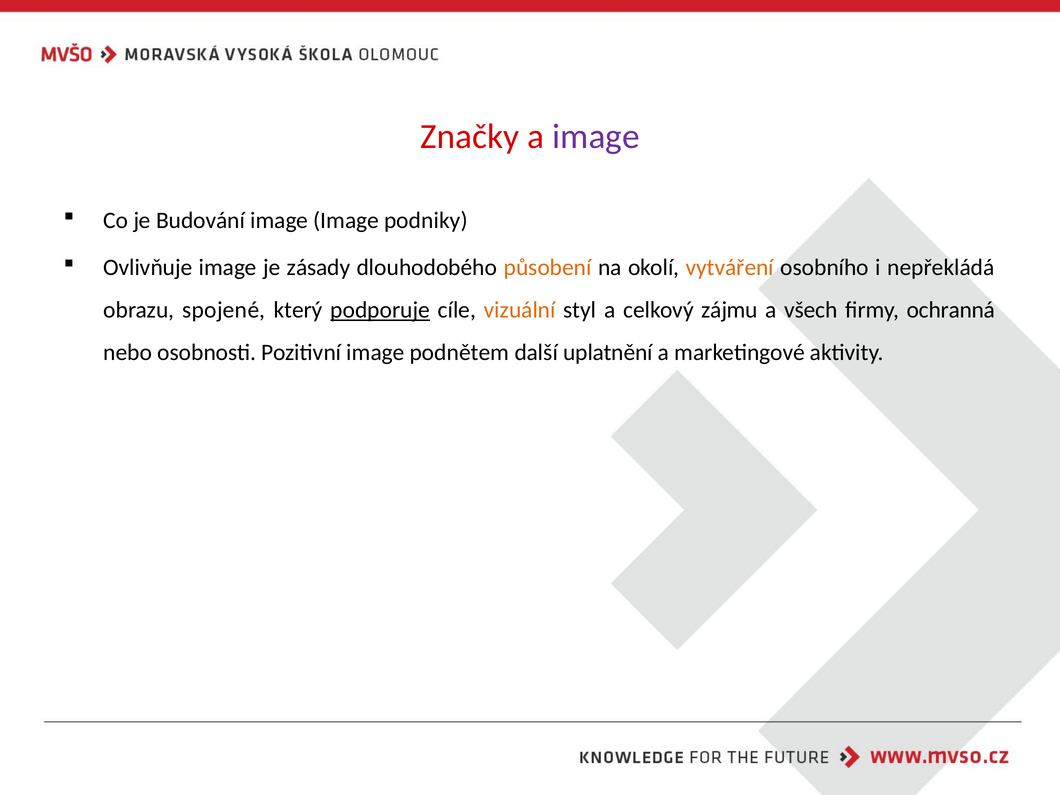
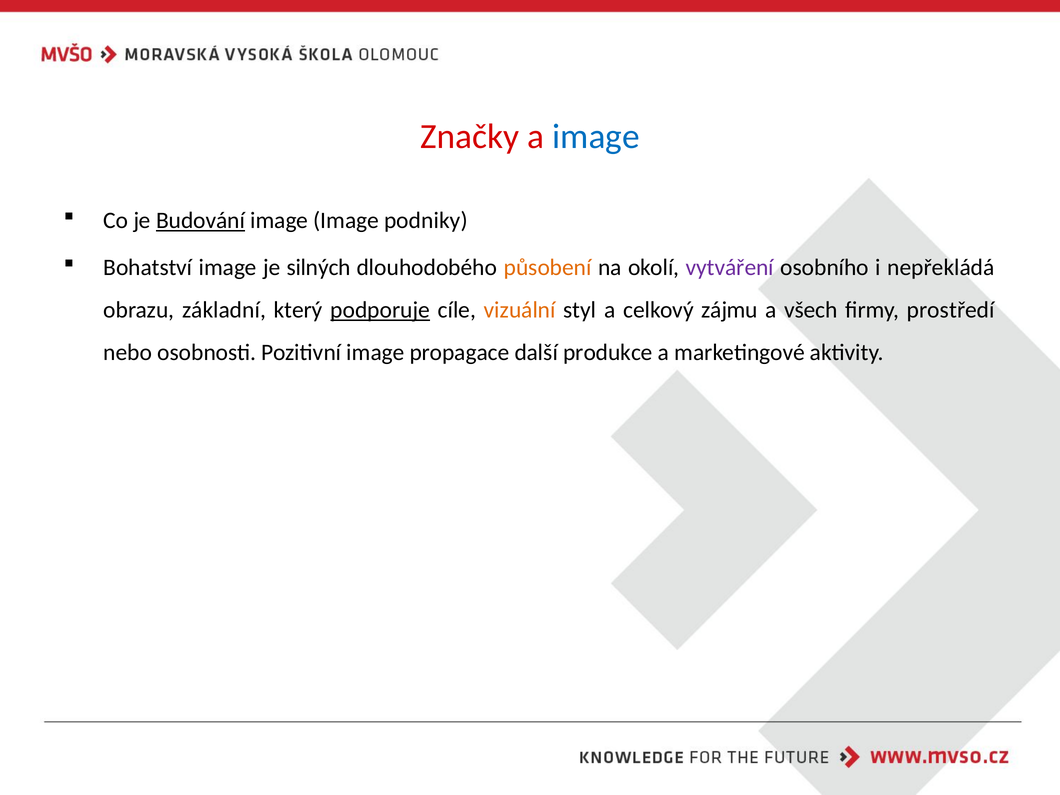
image colour: purple -> blue (596, 136)
Budování underline: none -> present (201, 221)
Ovlivňuje: Ovlivňuje -> Bohatství (148, 268)
zásady: zásady -> silných (319, 268)
vytváření colour: orange -> purple (730, 268)
spojené: spojené -> základní (224, 310)
ochranná: ochranná -> prostředí (951, 310)
podnětem: podnětem -> propagace (459, 352)
uplatnění: uplatnění -> produkce (608, 352)
